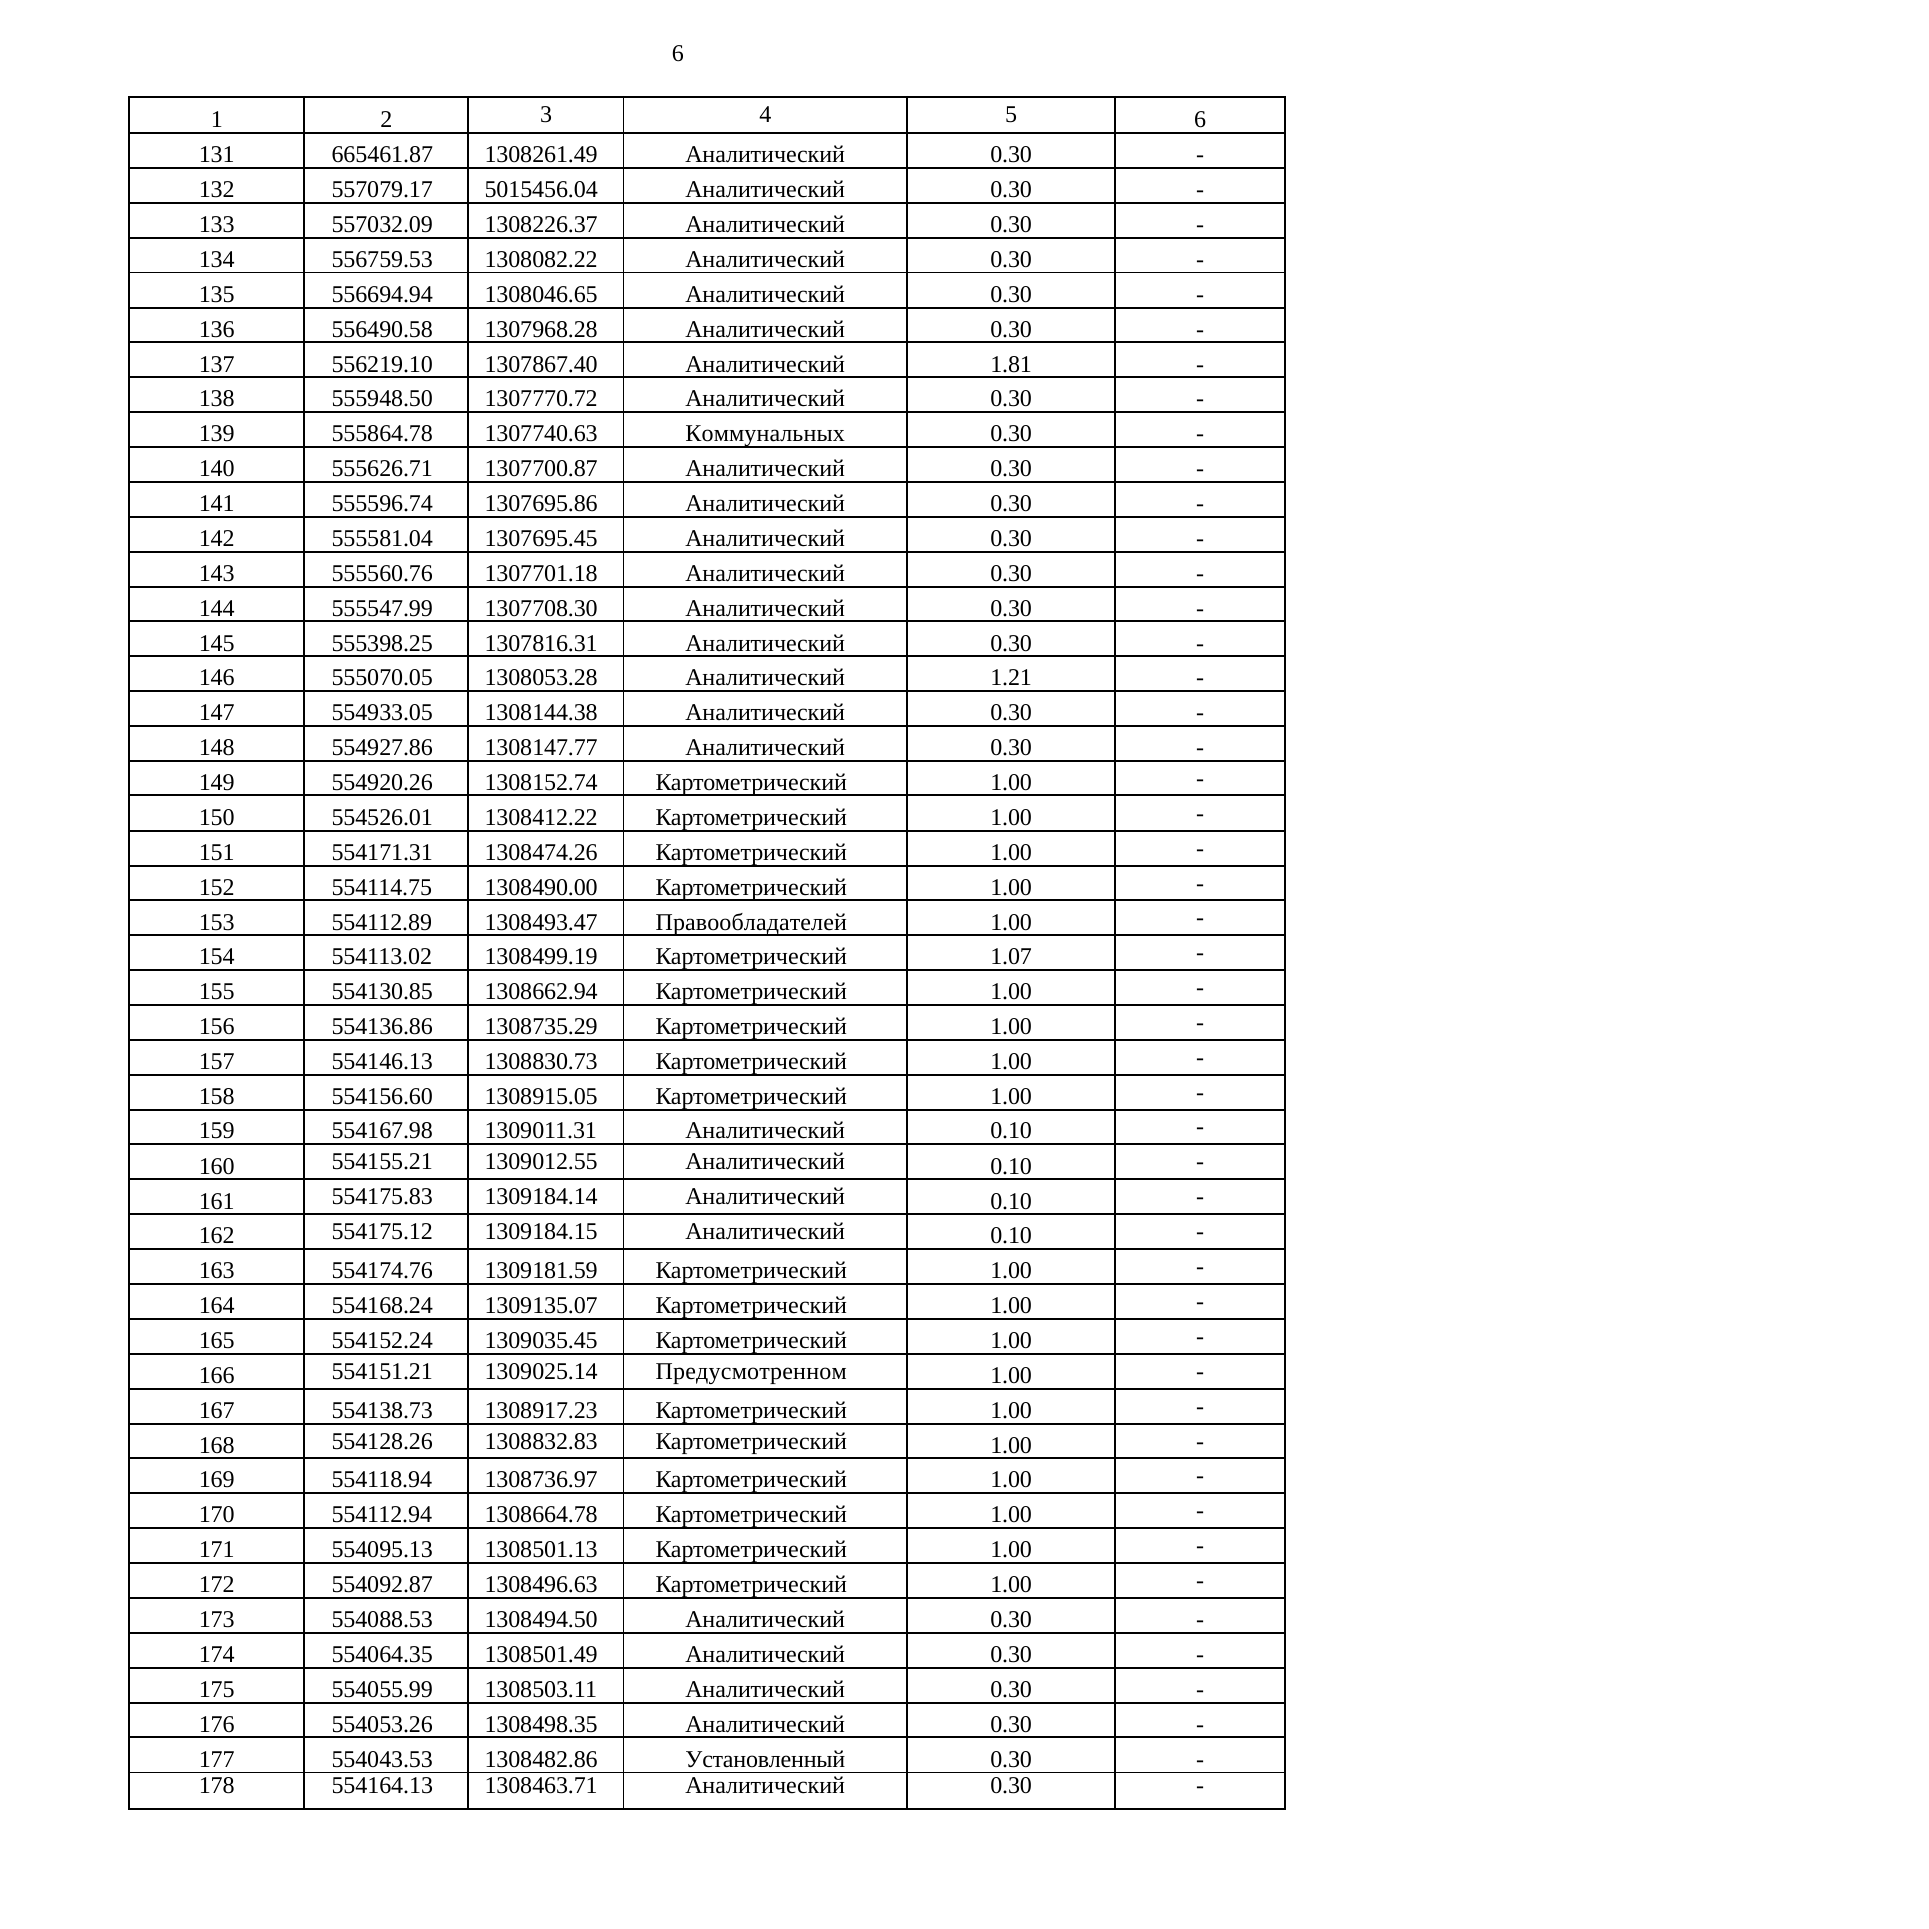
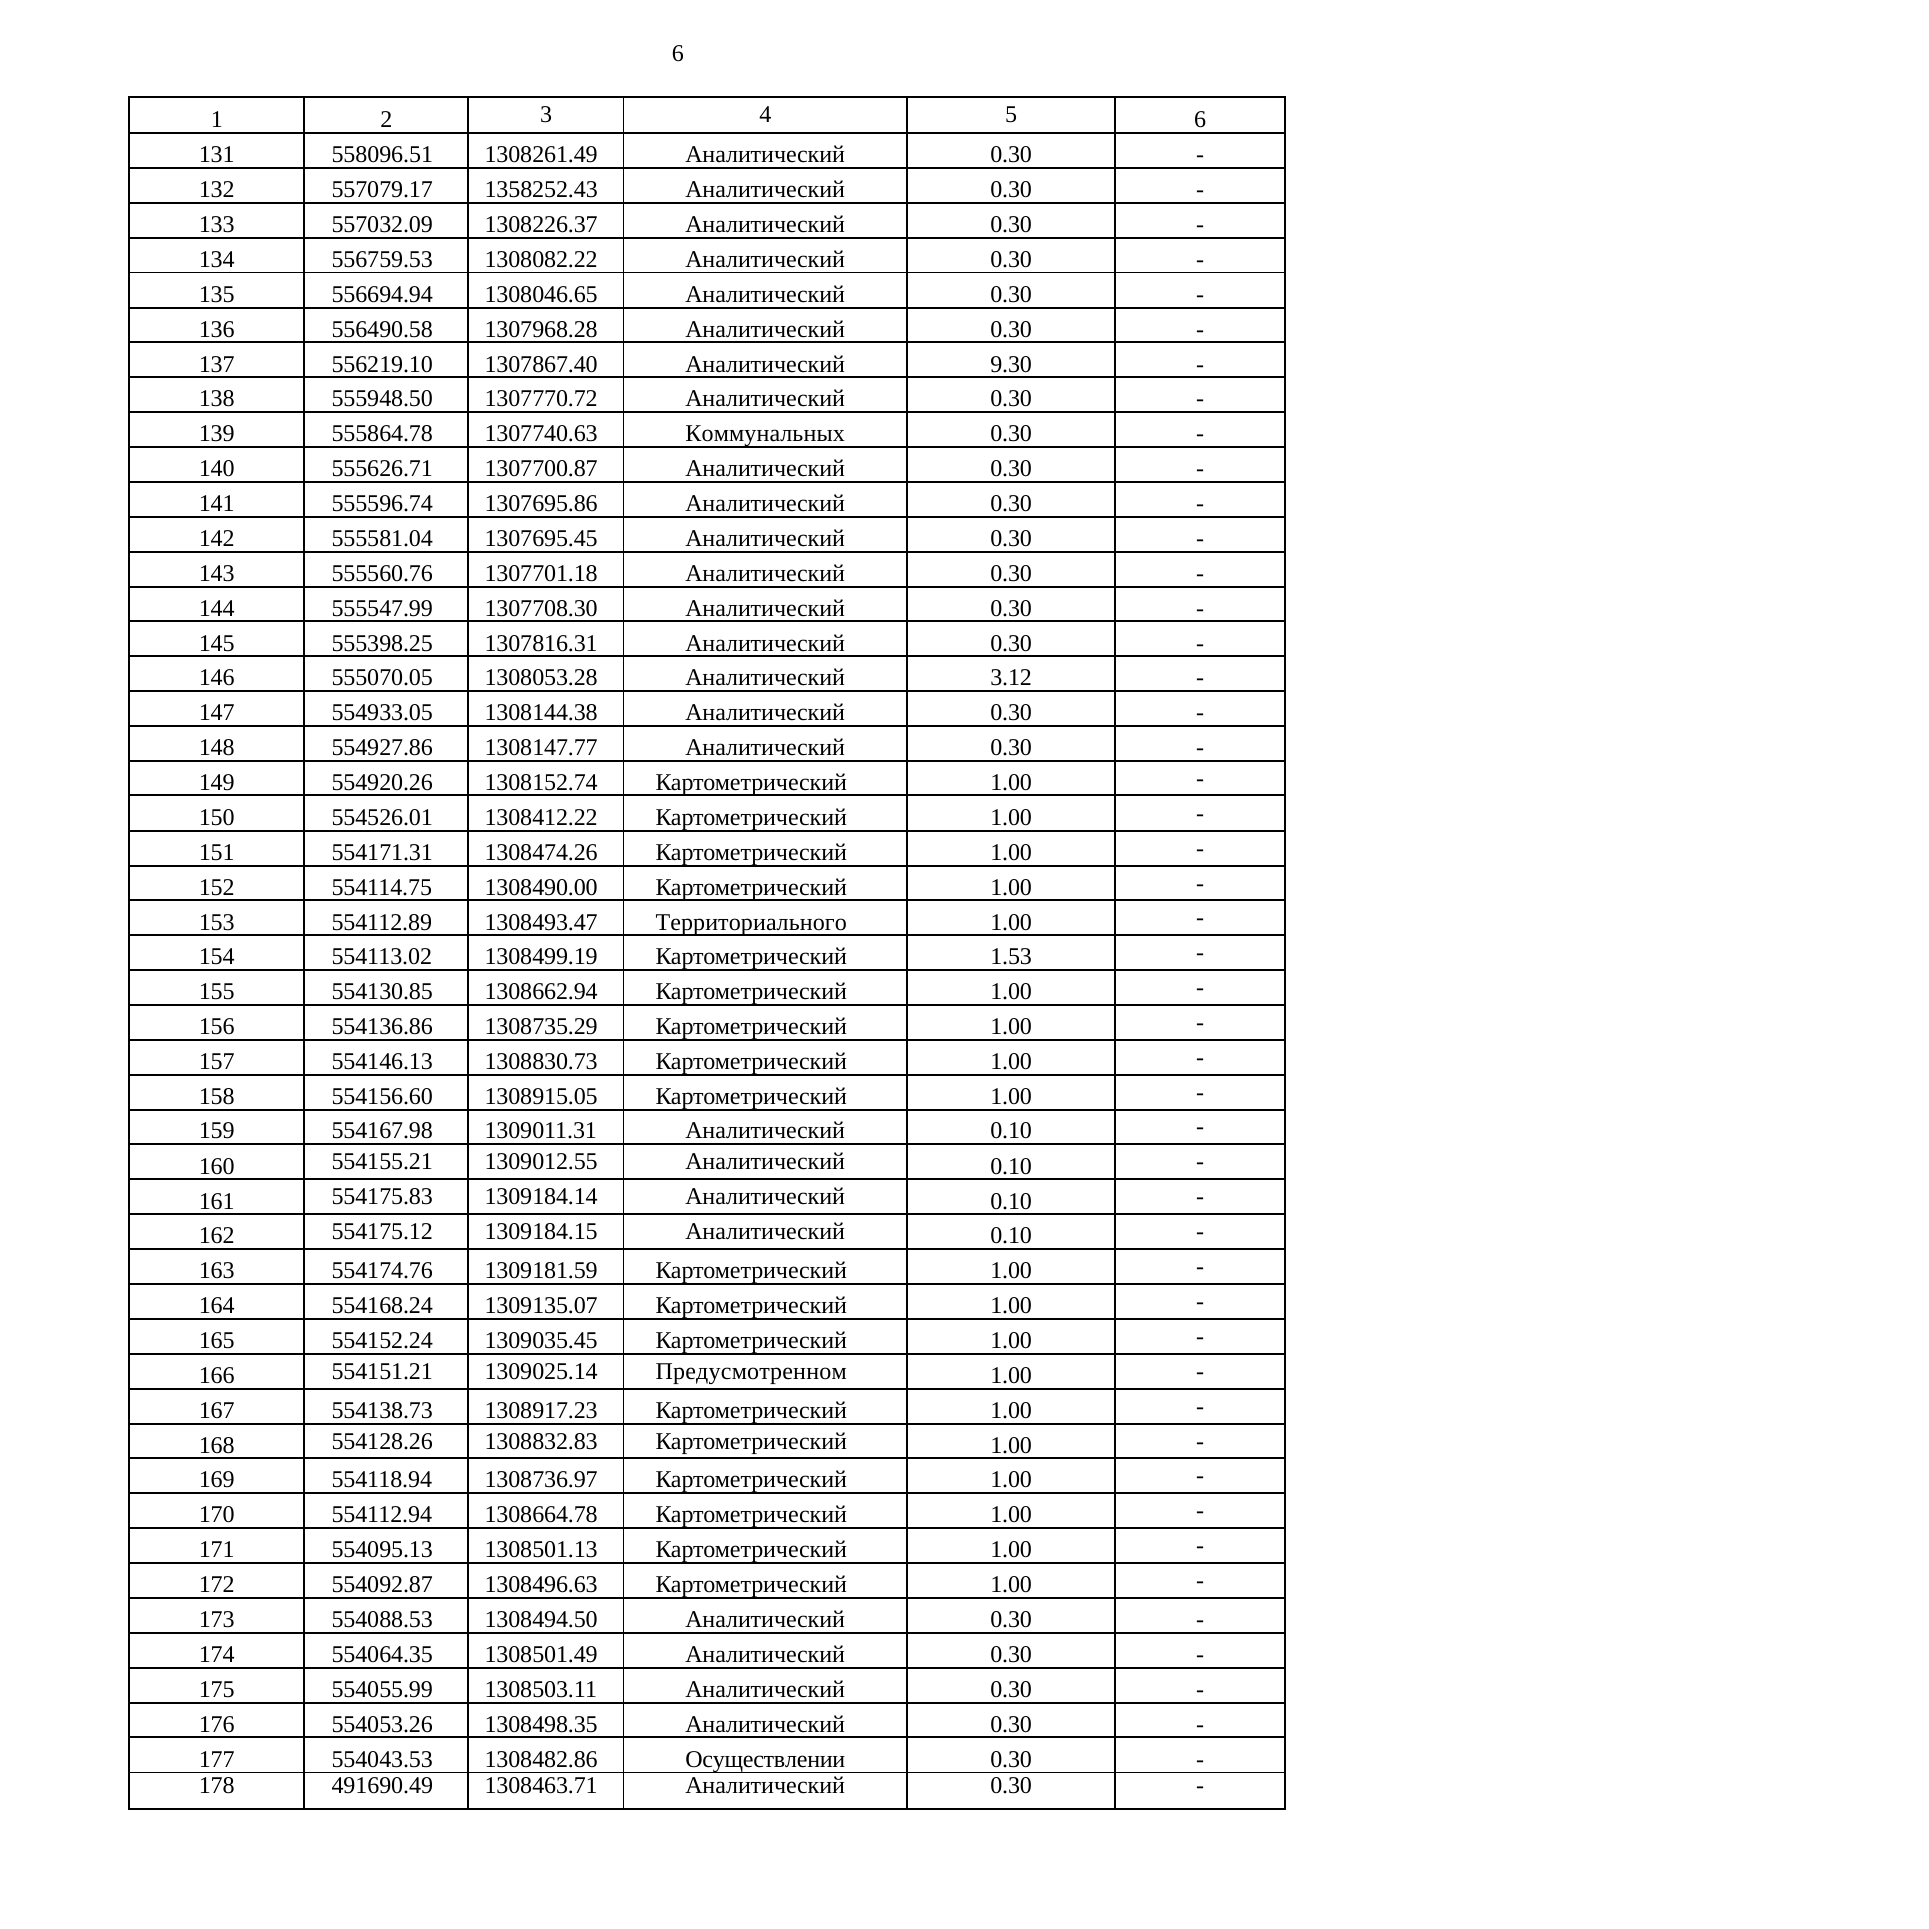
665461.87: 665461.87 -> 558096.51 (382, 155)
5015456.04: 5015456.04 -> 1358252.43 (541, 190)
1.81: 1.81 -> 9.30 (1011, 364)
1.21: 1.21 -> 3.12 (1011, 678)
Правообладателей: Правообладателей -> Территориального (751, 922)
1.07: 1.07 -> 1.53 (1011, 957)
Установленный: Установленный -> Осуществлении (765, 1759)
554164.13: 554164.13 -> 491690.49 (382, 1786)
